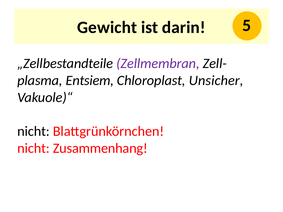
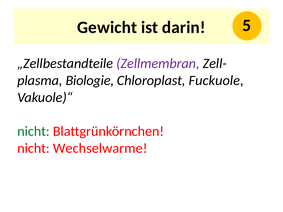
Entsiem: Entsiem -> Biologie (90, 80)
Unsicher: Unsicher -> Fuckuole (216, 80)
nicht colour: black -> green (33, 131)
Zusammenhang: Zusammenhang -> Wechselwarme (100, 148)
